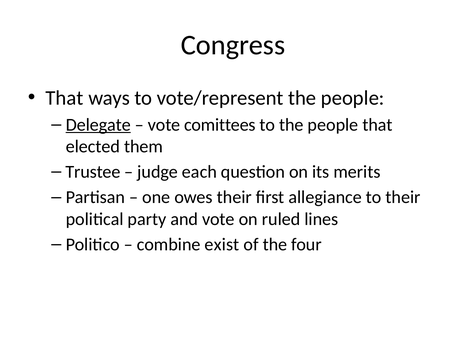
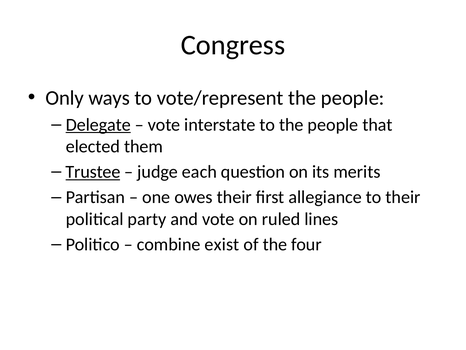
That: That -> Only (65, 98)
comittees: comittees -> interstate (220, 125)
Trustee underline: none -> present (93, 172)
